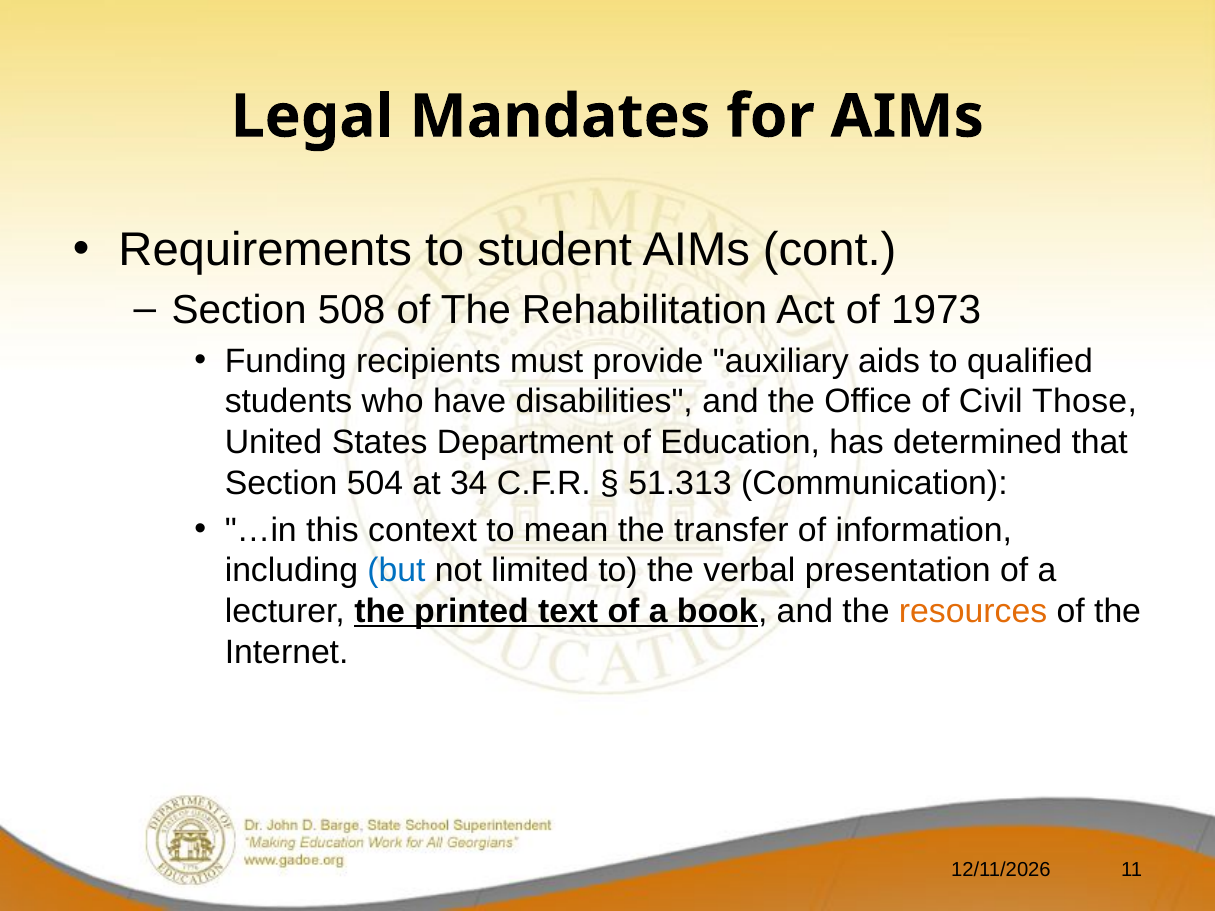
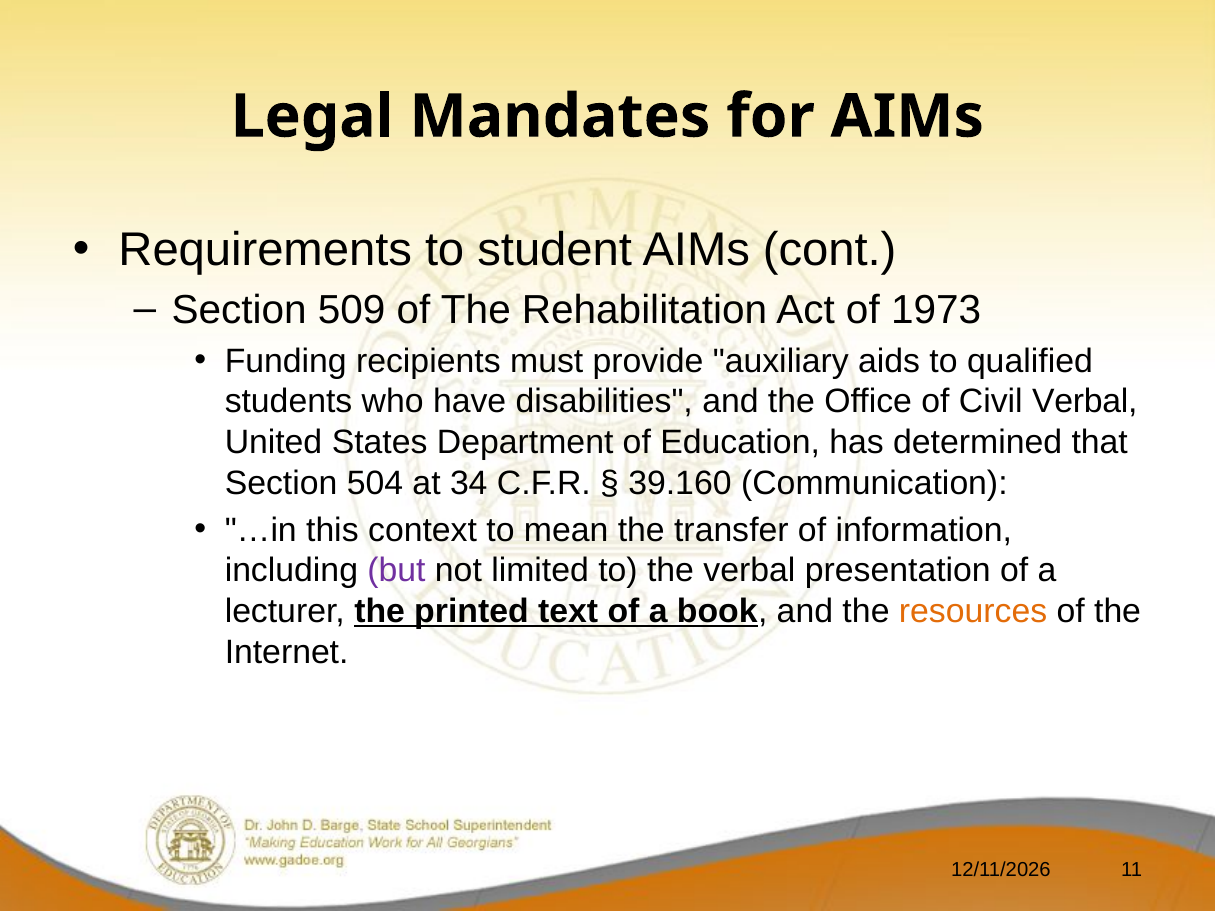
508: 508 -> 509 (352, 311)
Civil Those: Those -> Verbal (1085, 402)
51.313: 51.313 -> 39.160 (680, 483)
but colour: blue -> purple (396, 571)
